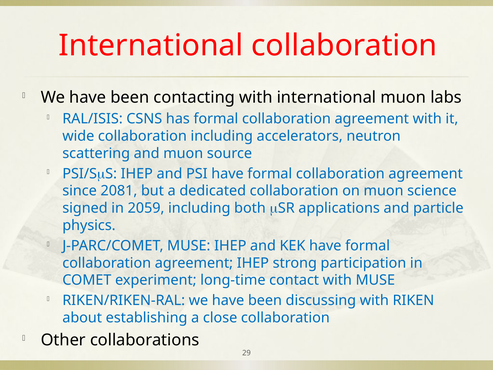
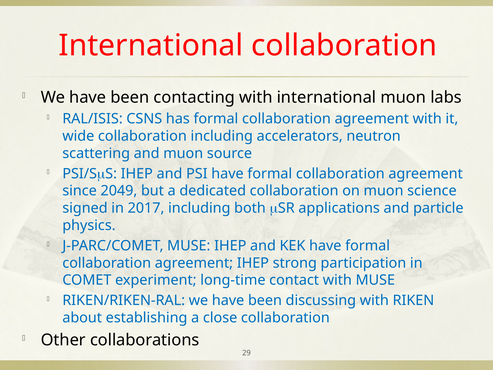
2081: 2081 -> 2049 (119, 191)
2059: 2059 -> 2017 (146, 208)
